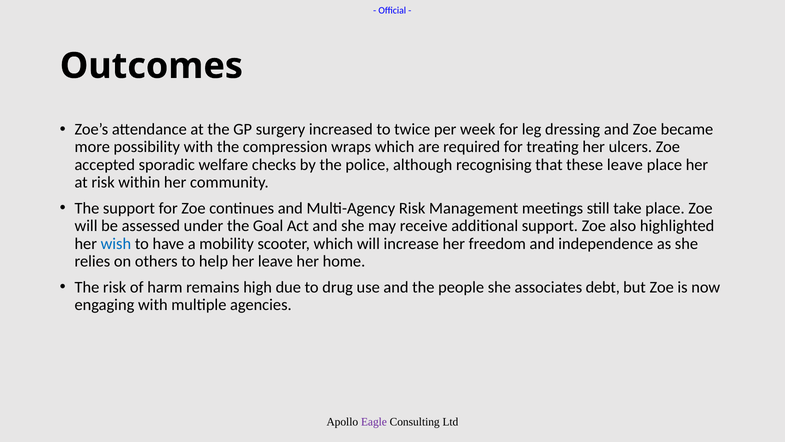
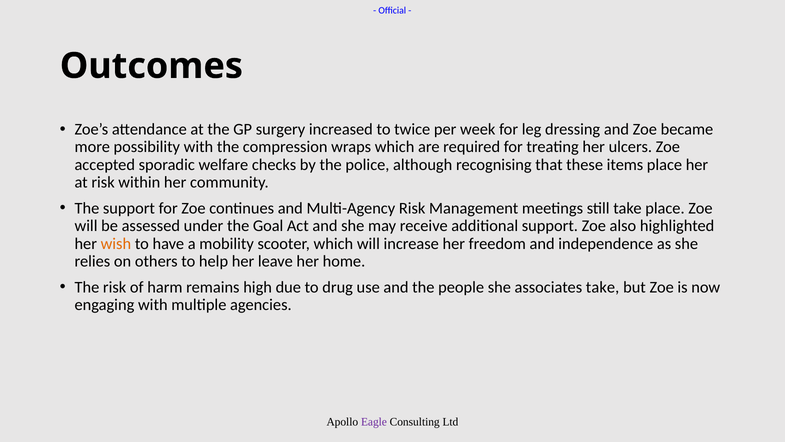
these leave: leave -> items (625, 165)
wish colour: blue -> orange (116, 243)
associates debt: debt -> take (603, 287)
